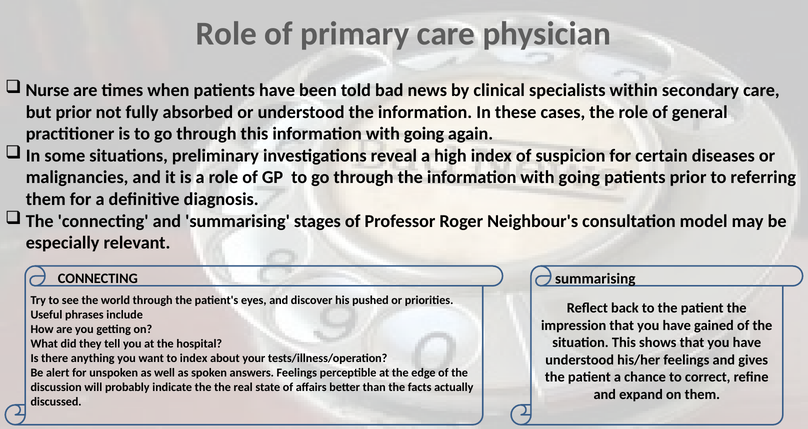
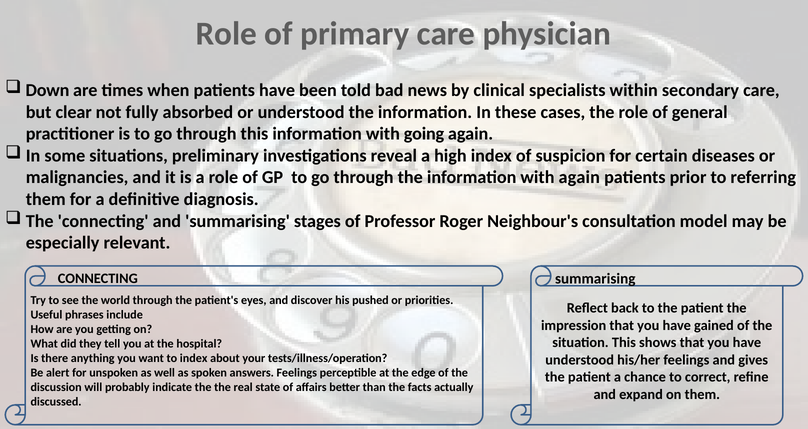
Nurse: Nurse -> Down (47, 90)
but prior: prior -> clear (74, 112)
the information with going: going -> again (579, 177)
